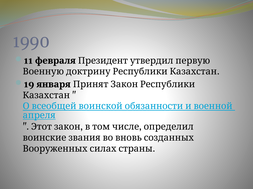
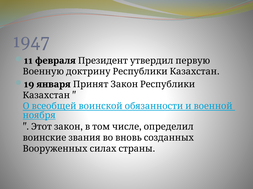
1990: 1990 -> 1947 (31, 42)
апреля: апреля -> ноября (39, 116)
